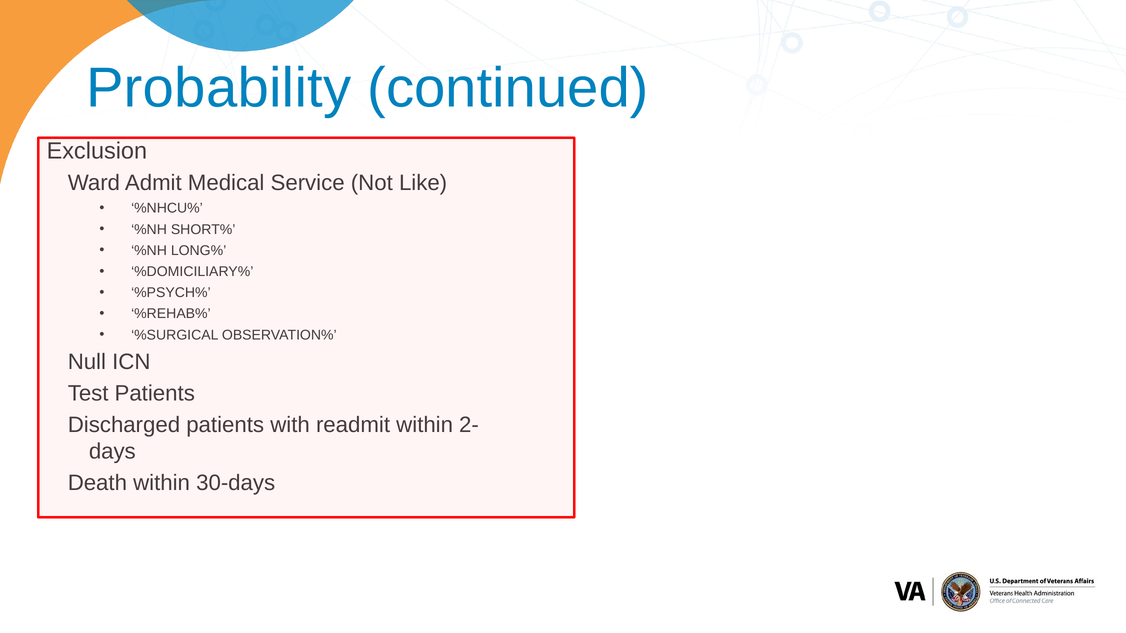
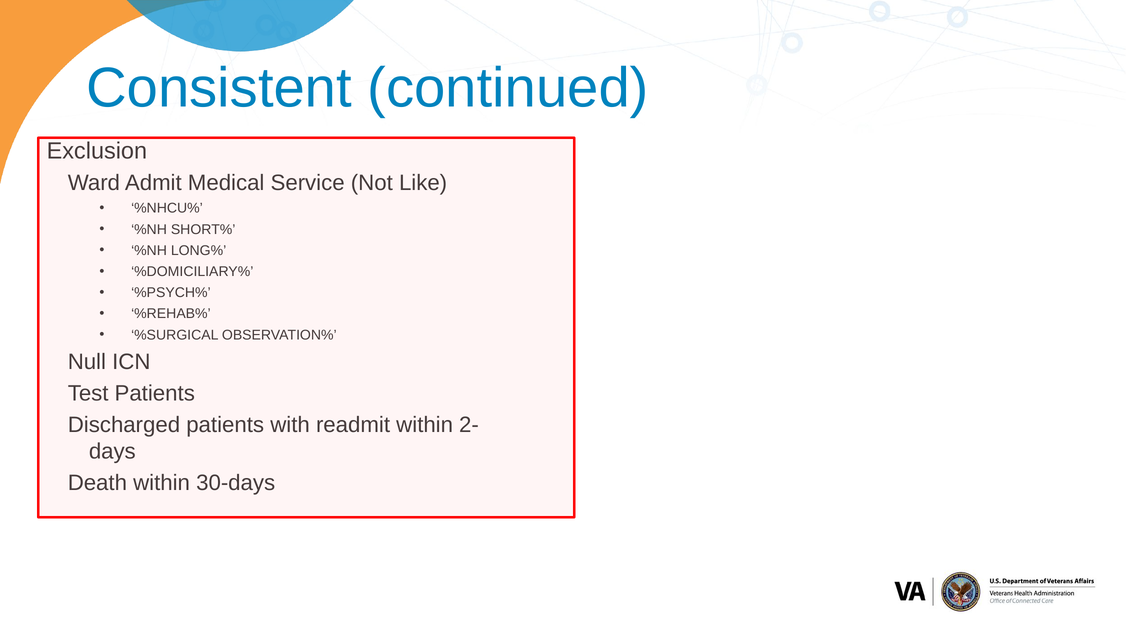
Probability: Probability -> Consistent (219, 88)
